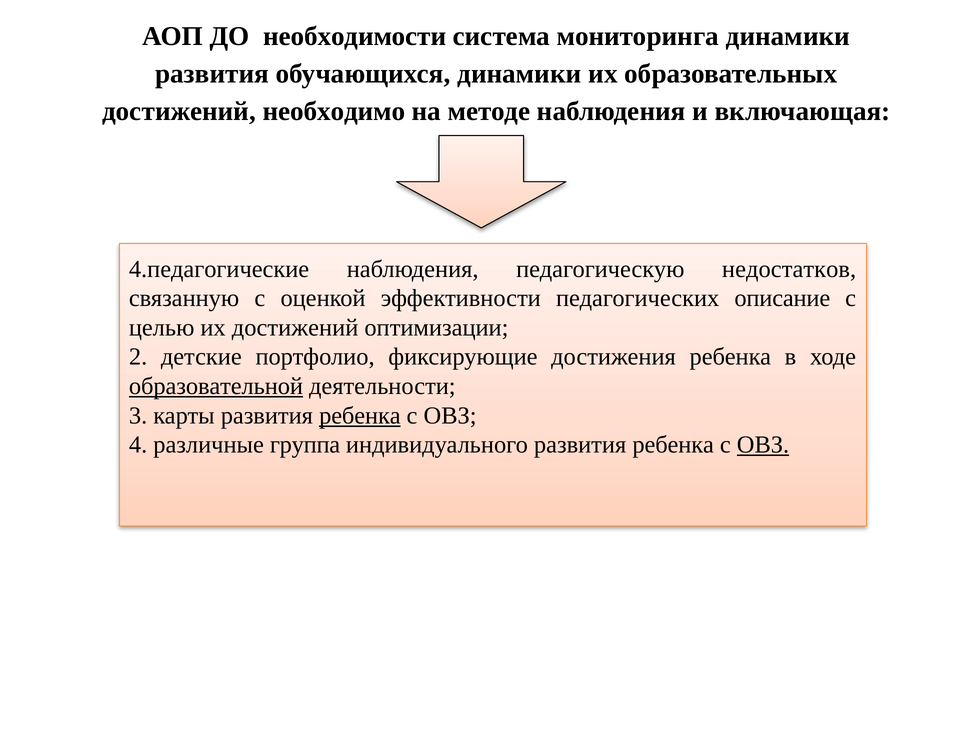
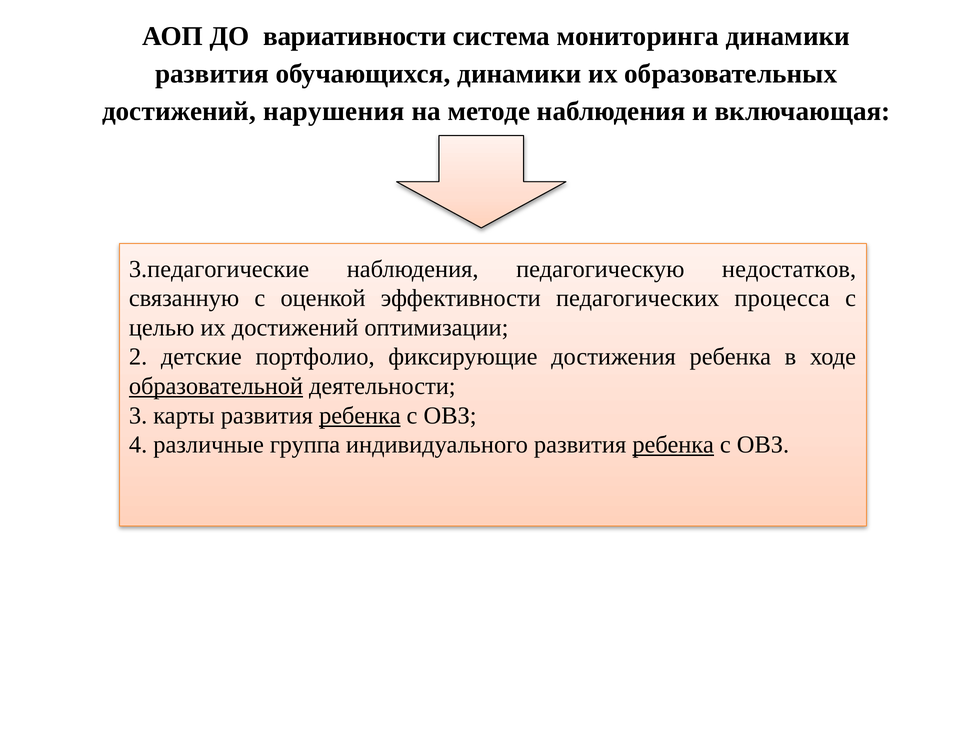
необходимости: необходимости -> вариативности (355, 36)
необходимо: необходимо -> нарушения (334, 111)
4.педагогические: 4.педагогические -> 3.педагогические (219, 269)
описание: описание -> процесса (782, 298)
ребенка underline: none -> present (673, 445)
ОВЗ underline: present -> none (763, 445)
